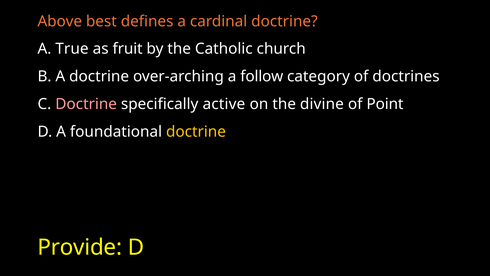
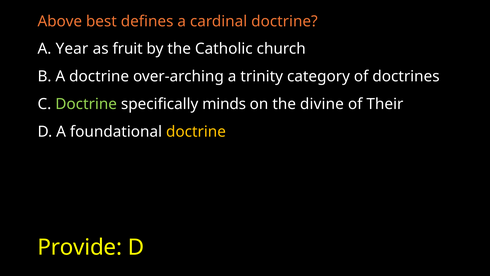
True: True -> Year (72, 49)
follow: follow -> trinity (262, 76)
Doctrine colour: pink -> light green (86, 104)
active: active -> minds (224, 104)
Point: Point -> Their (385, 104)
